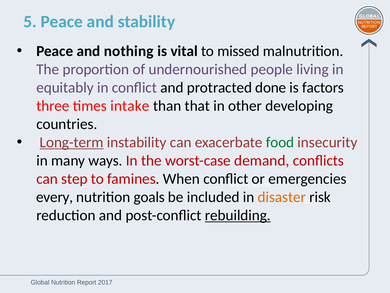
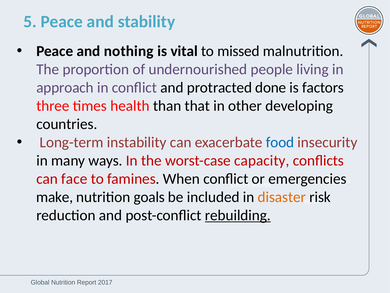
equitably: equitably -> approach (65, 87)
intake: intake -> health (130, 106)
Long-term underline: present -> none (72, 142)
food colour: green -> blue (280, 142)
demand: demand -> capacity (262, 160)
step: step -> face (74, 179)
every: every -> make (55, 197)
